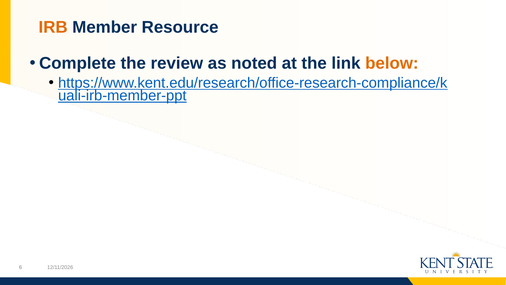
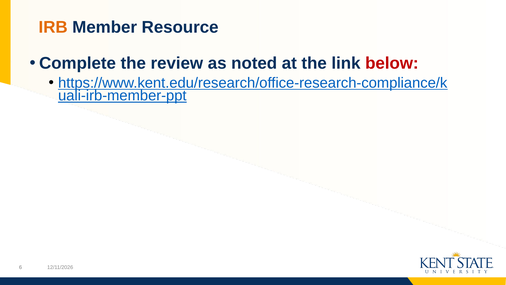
below colour: orange -> red (392, 63)
